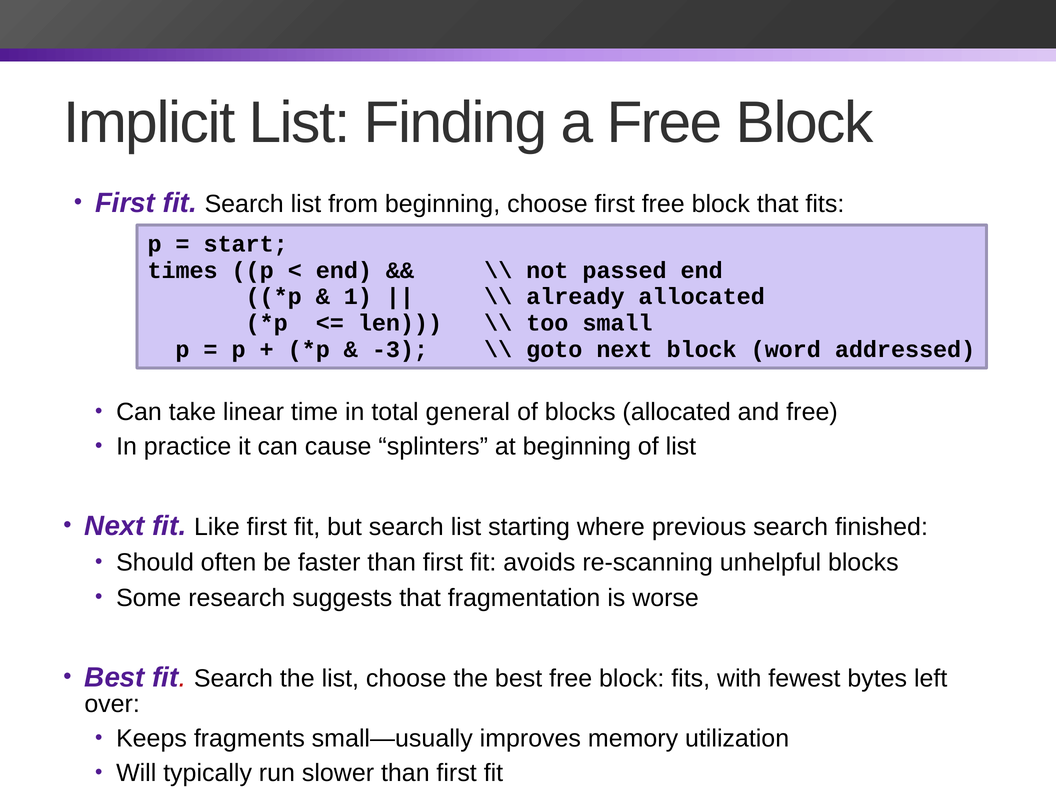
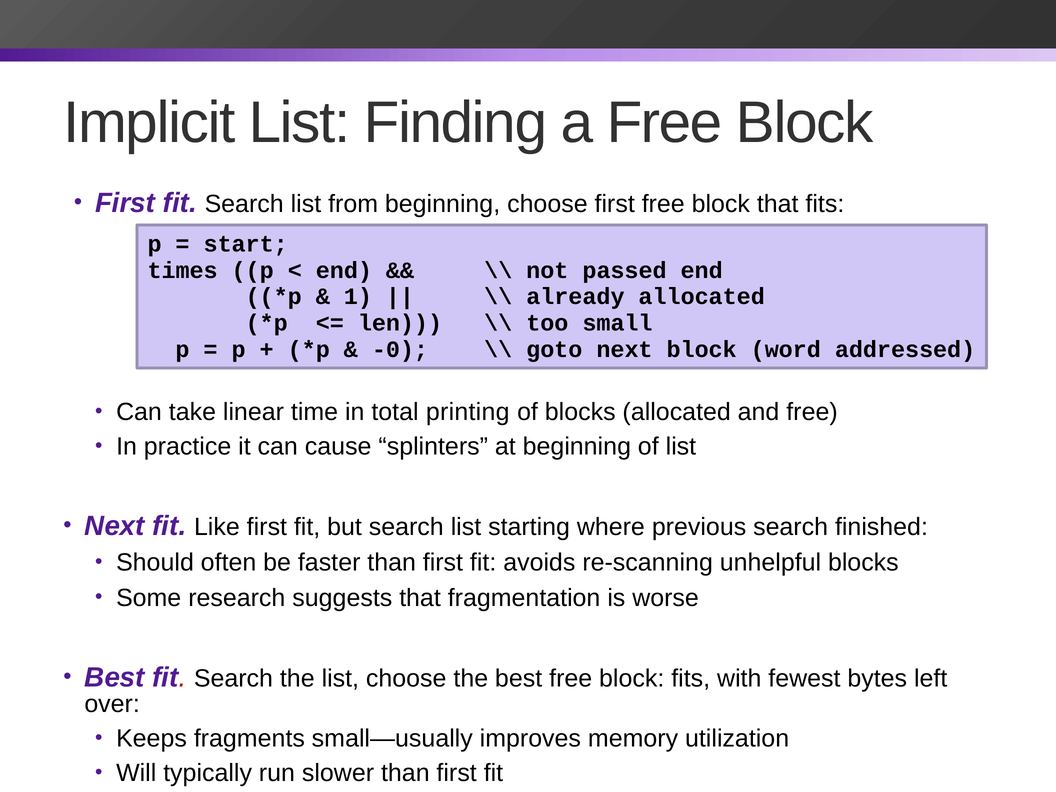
-3: -3 -> -0 (400, 350)
general: general -> printing (468, 412)
